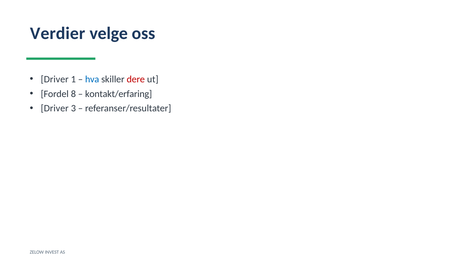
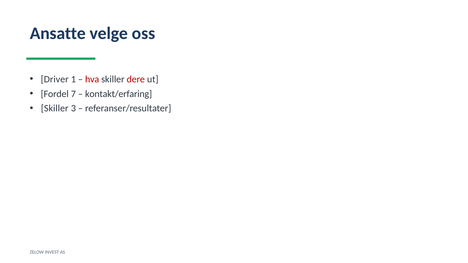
Verdier: Verdier -> Ansatte (58, 33)
hva colour: blue -> red (92, 79)
8: 8 -> 7 (73, 94)
Driver: Driver -> Skiller (55, 109)
